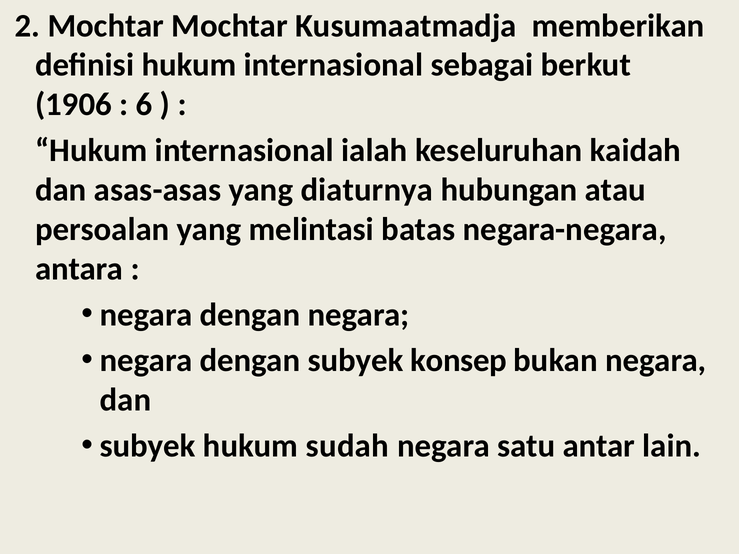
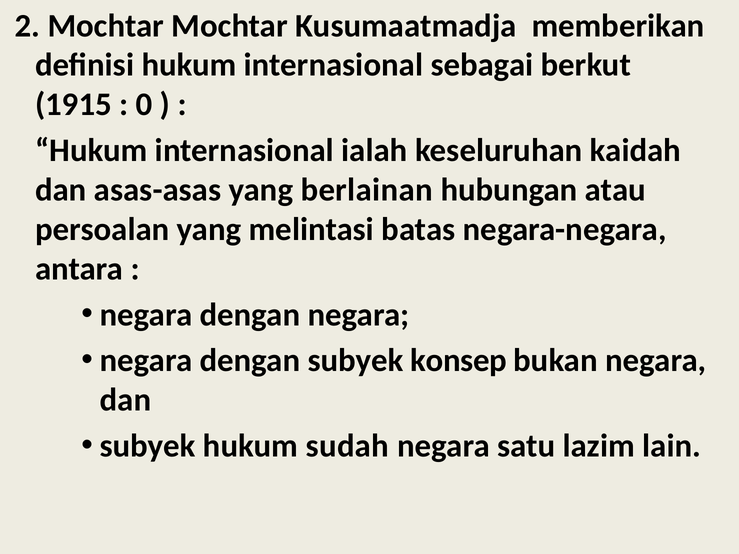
1906: 1906 -> 1915 (74, 105)
6: 6 -> 0 (144, 105)
diaturnya: diaturnya -> berlainan (367, 190)
antar: antar -> lazim (599, 446)
